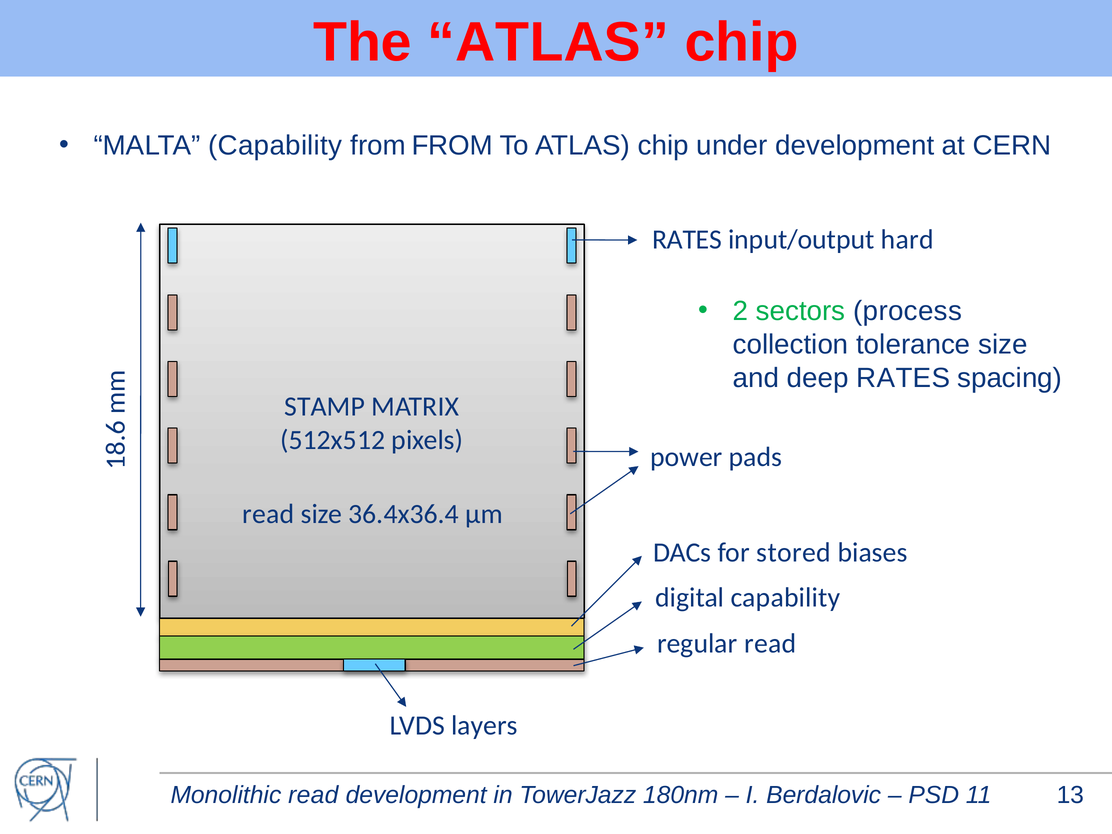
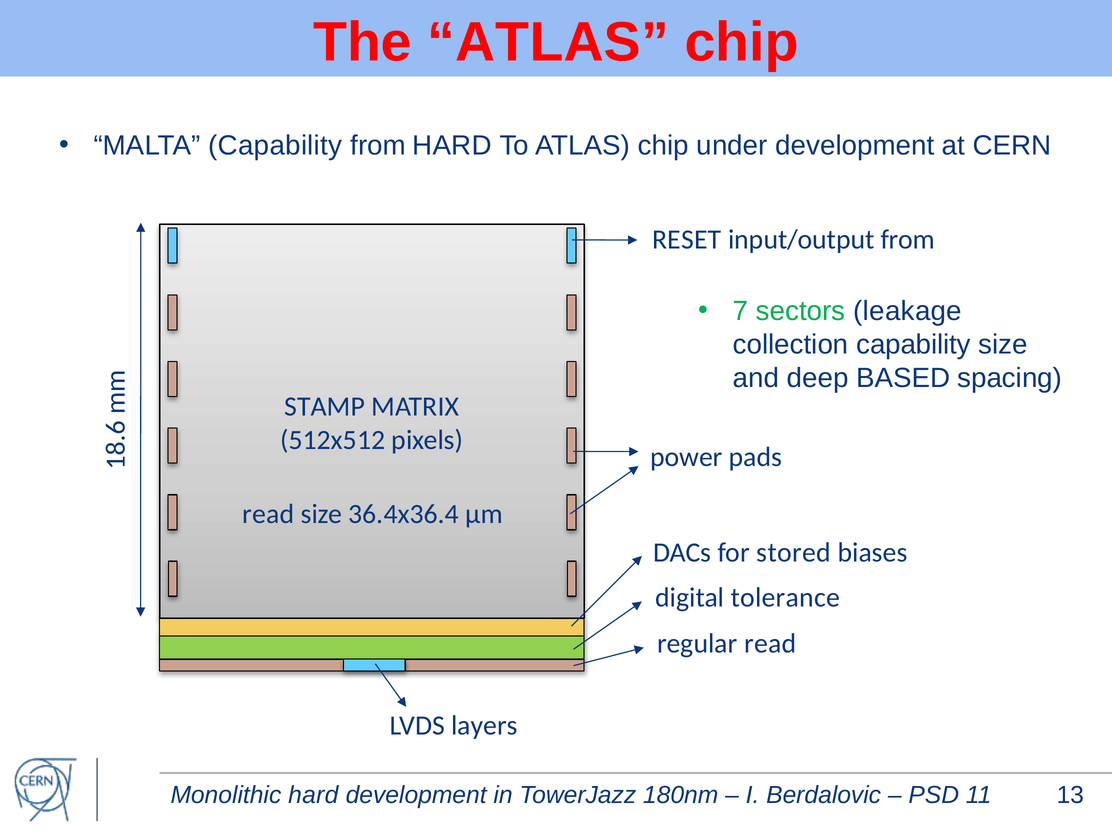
from FROM: FROM -> HARD (452, 146)
RATES: RATES -> RESET (687, 240)
input/output hard: hard -> from (908, 240)
2: 2 -> 7 (741, 311)
process: process -> leakage (908, 311)
collection tolerance: tolerance -> capability (913, 345)
deep RATES: RATES -> BASED (903, 378)
digital capability: capability -> tolerance (785, 598)
Monolithic read: read -> hard (313, 795)
